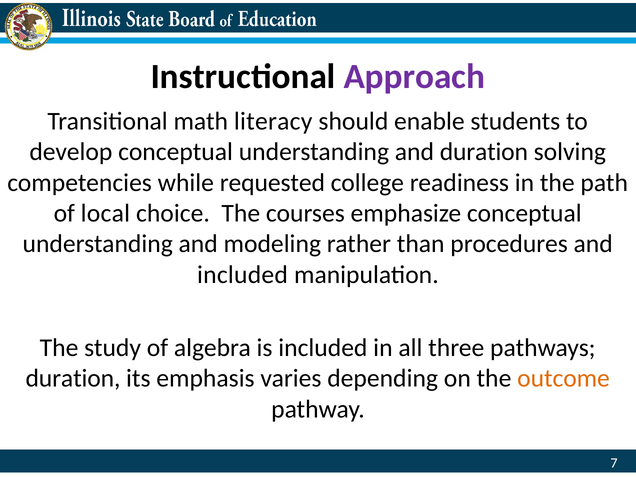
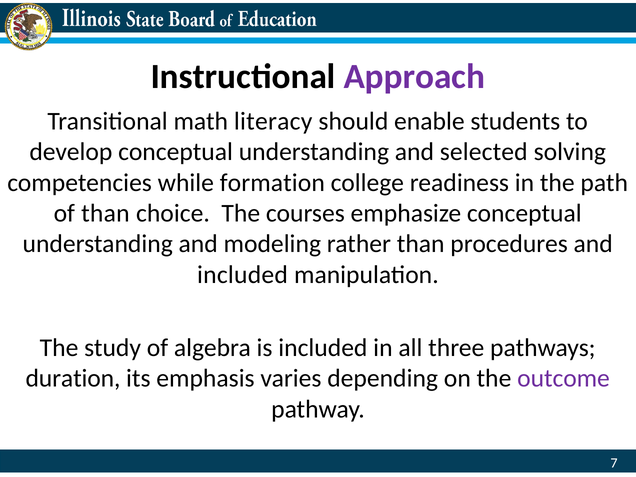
and duration: duration -> selected (484, 152)
requested: requested -> formation (272, 183)
of local: local -> than (105, 213)
outcome colour: orange -> purple (564, 378)
